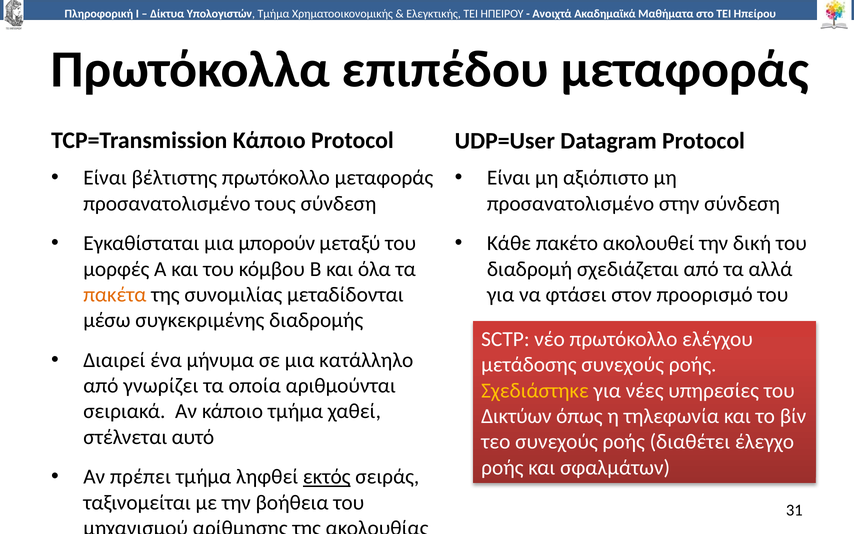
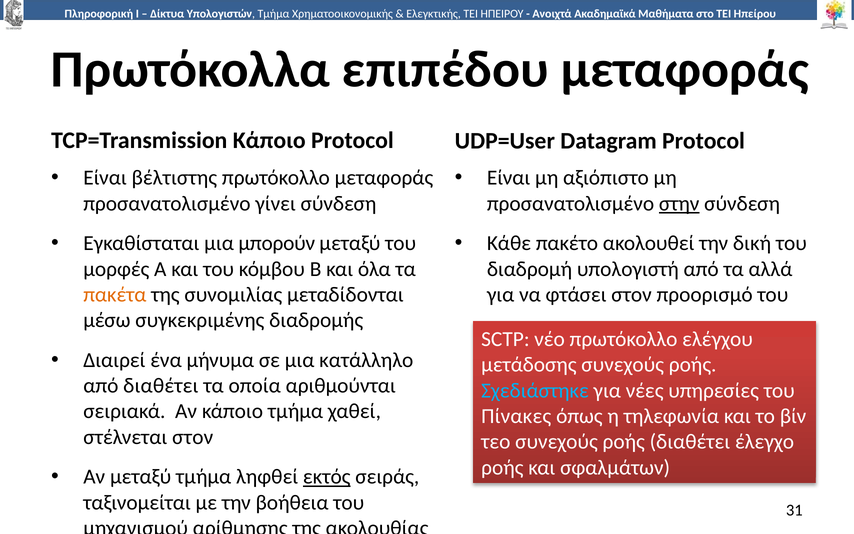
τους: τους -> γίνει (276, 203)
στην underline: none -> present (679, 203)
σχεδιάζεται: σχεδιάζεται -> υπολογιστή (628, 269)
από γνωρίζει: γνωρίζει -> διαθέτει (161, 386)
Σχεδιάστηκε colour: yellow -> light blue (535, 390)
Δικτύων: Δικτύων -> Πίνακες (516, 416)
στέλνεται αυτό: αυτό -> στον (193, 437)
Αν πρέπει: πρέπει -> μεταξύ (141, 477)
